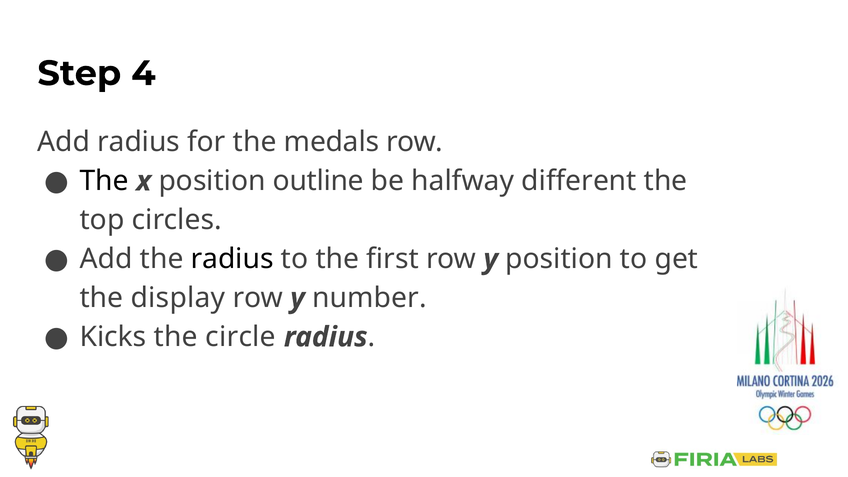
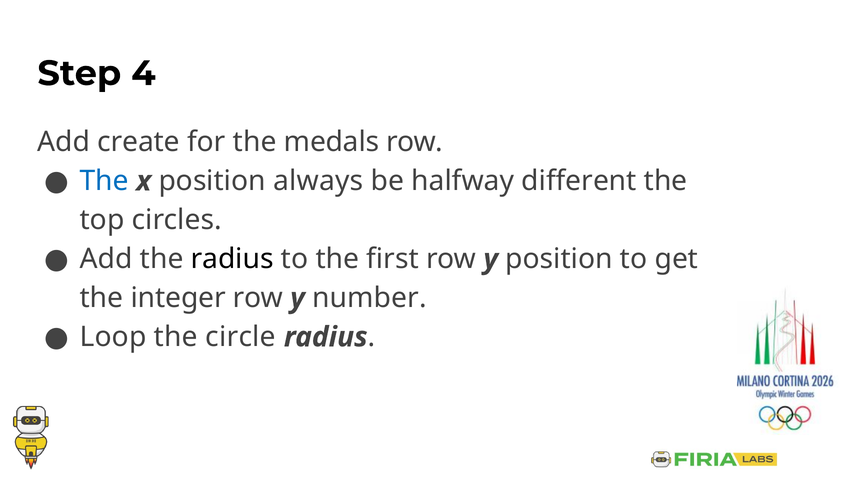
Add radius: radius -> create (139, 142)
The colour: black -> blue (104, 181)
outline: outline -> always (318, 181)
display: display -> integer (178, 298)
Kicks: Kicks -> Loop (113, 337)
